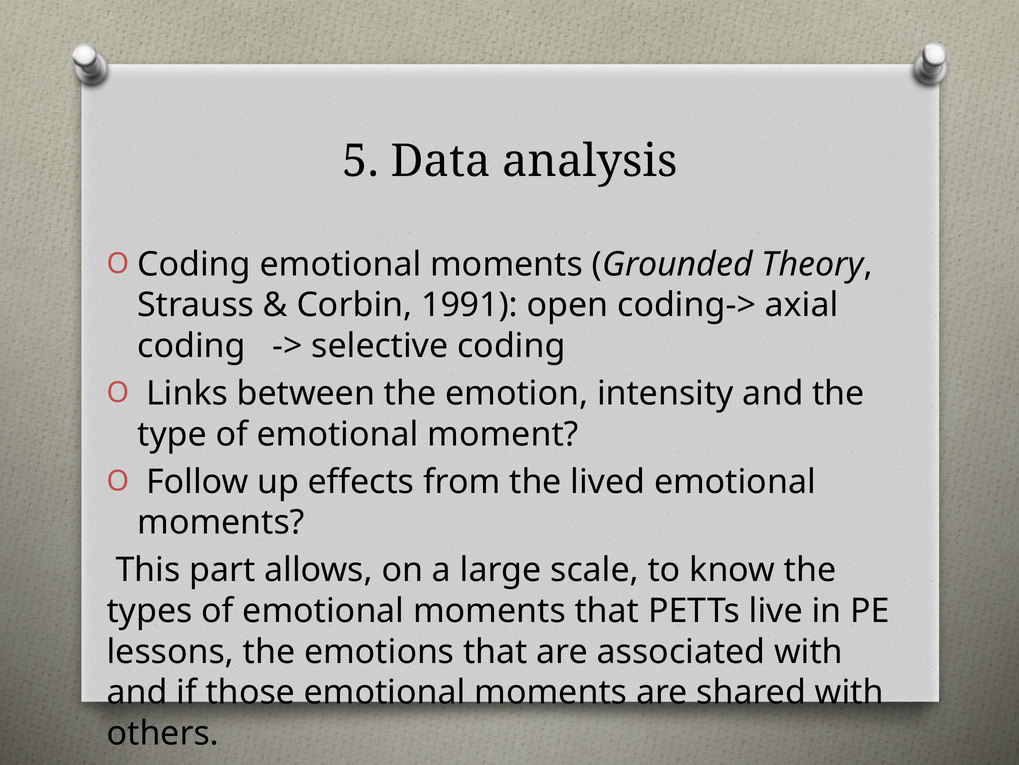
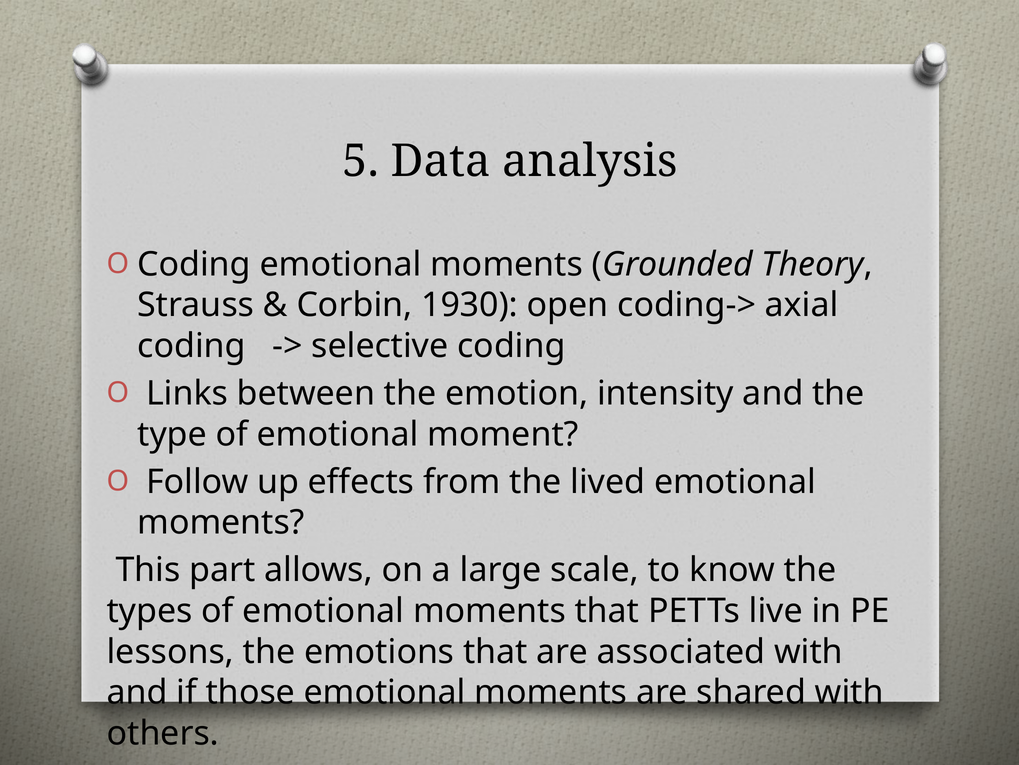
1991: 1991 -> 1930 (470, 305)
